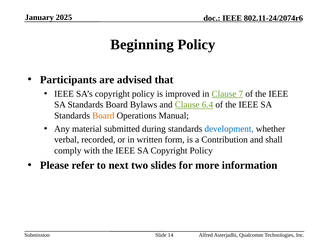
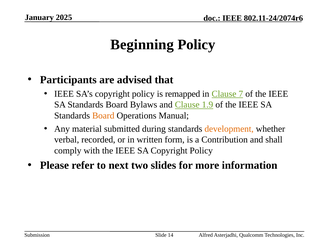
improved: improved -> remapped (183, 94)
6.4: 6.4 -> 1.9 (207, 105)
development colour: blue -> orange (229, 129)
